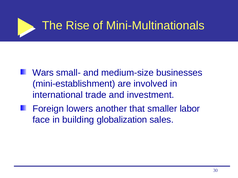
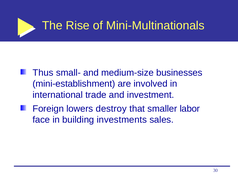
Wars: Wars -> Thus (43, 73)
another: another -> destroy (111, 109)
globalization: globalization -> investments (122, 120)
